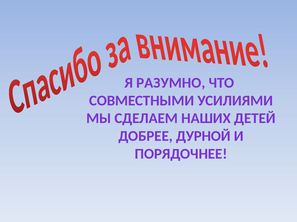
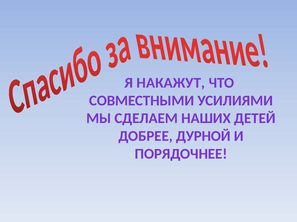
РАЗУМНО: РАЗУМНО -> НАКАЖУТ (171, 83)
